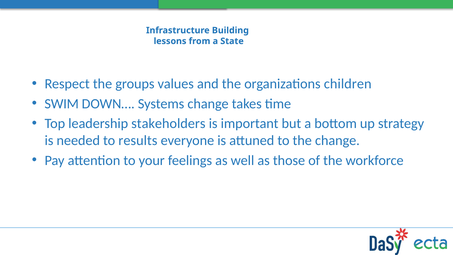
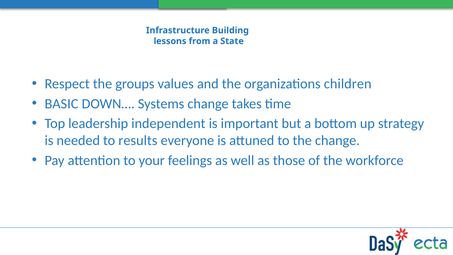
SWIM: SWIM -> BASIC (62, 104)
stakeholders: stakeholders -> independent (168, 123)
